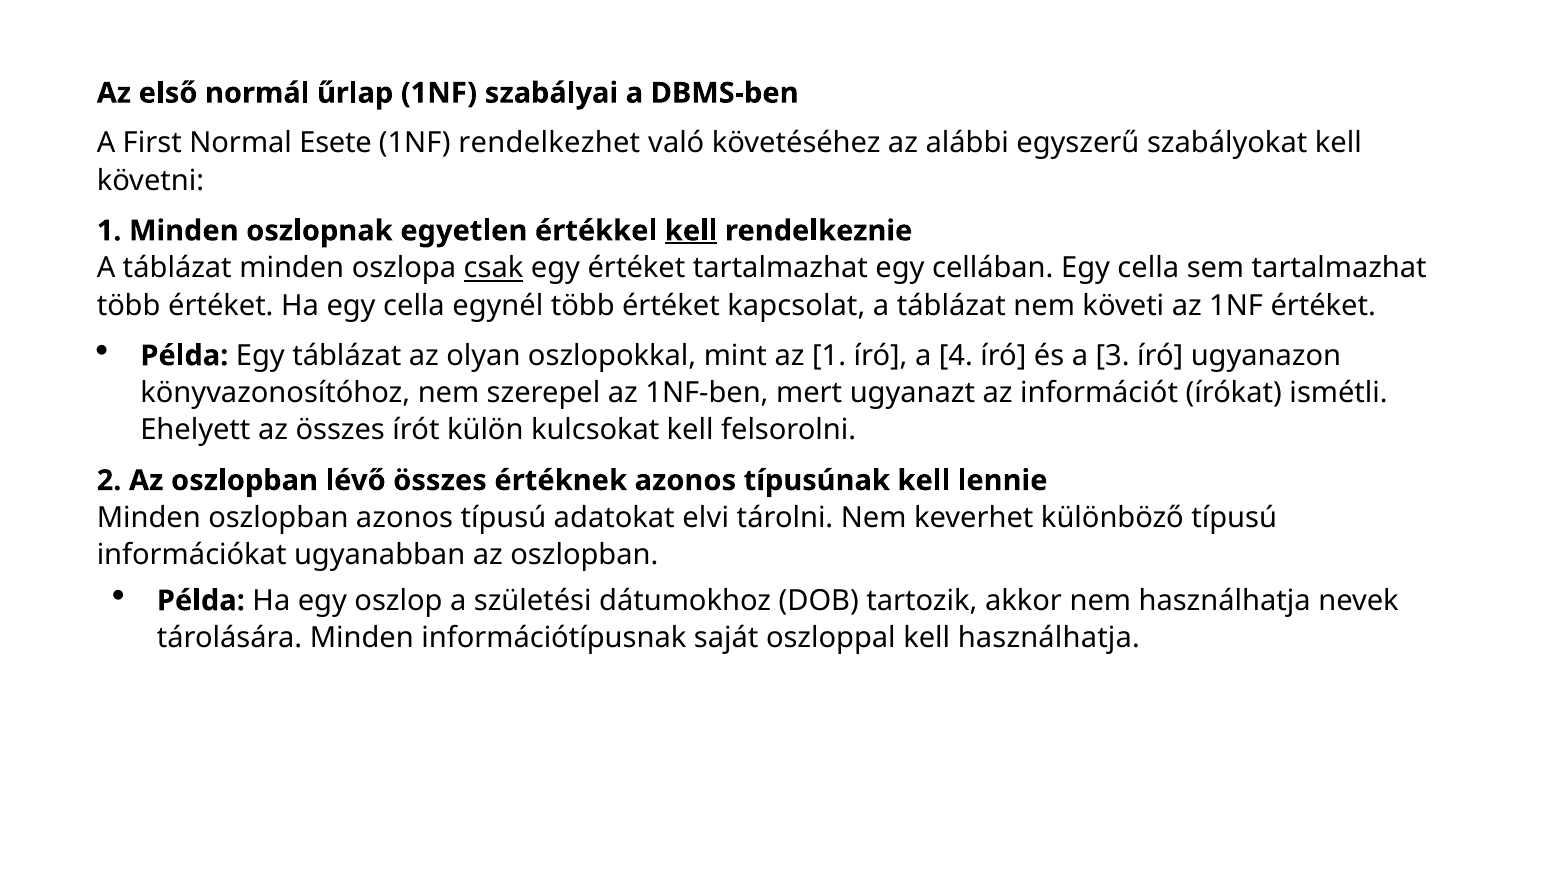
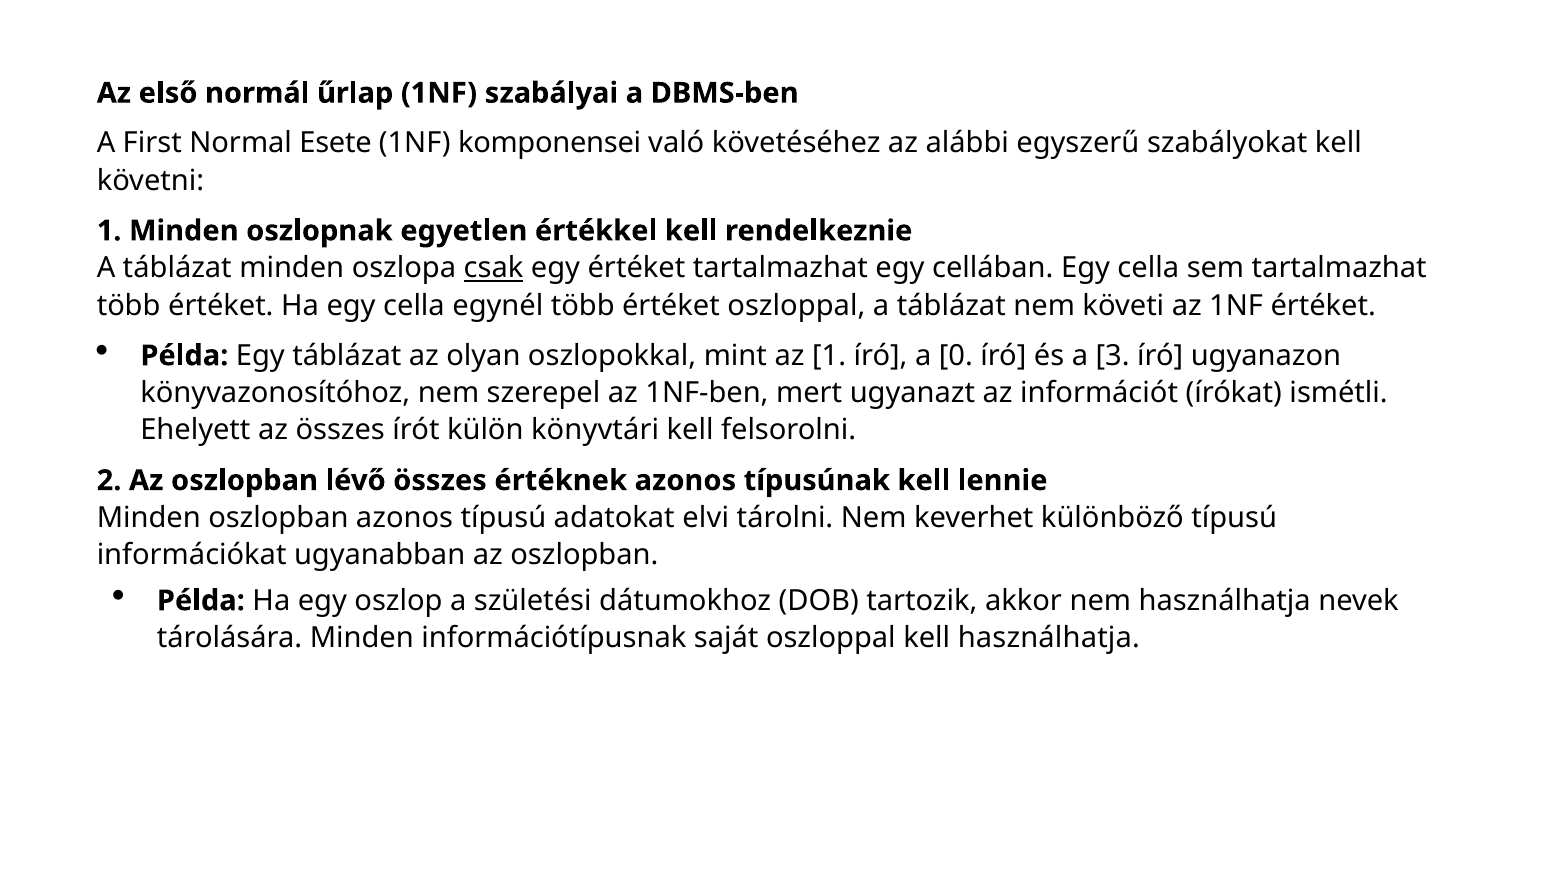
rendelkezhet: rendelkezhet -> komponensei (550, 143)
kell underline: present -> none (691, 231)
értéket kapcsolat: kapcsolat -> oszloppal (796, 306)
4: 4 -> 0 (956, 356)
kulcsokat: kulcsokat -> könyvtári (595, 431)
